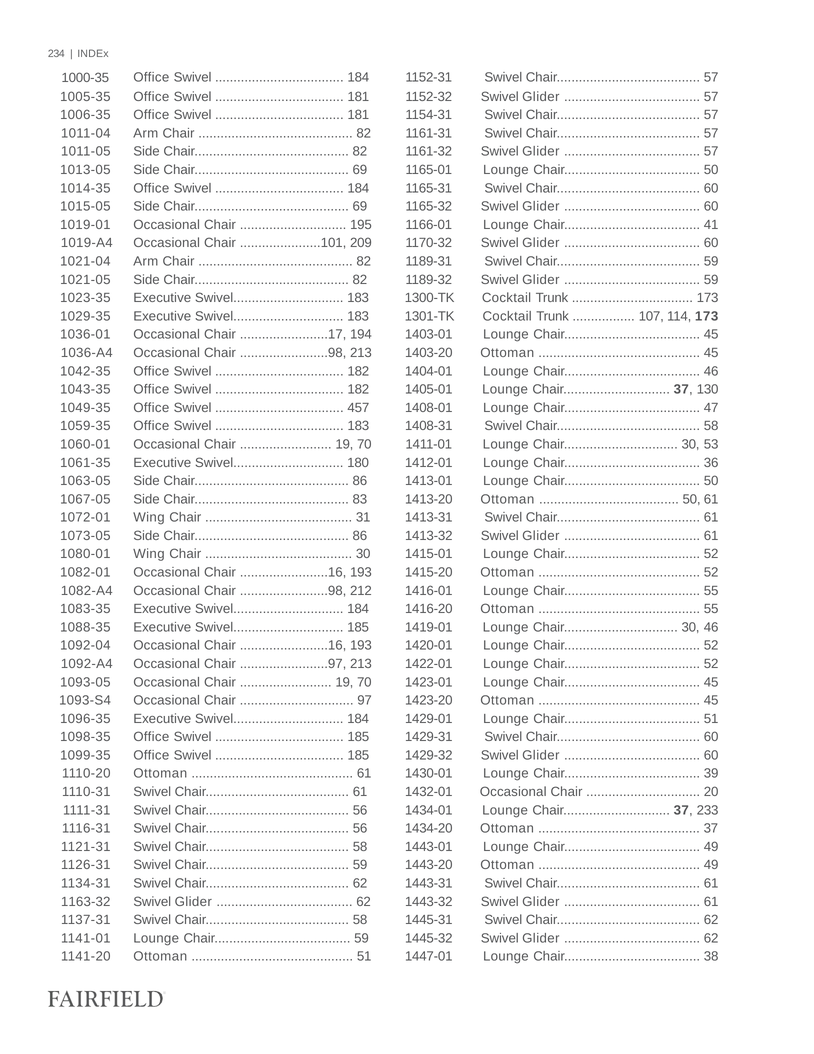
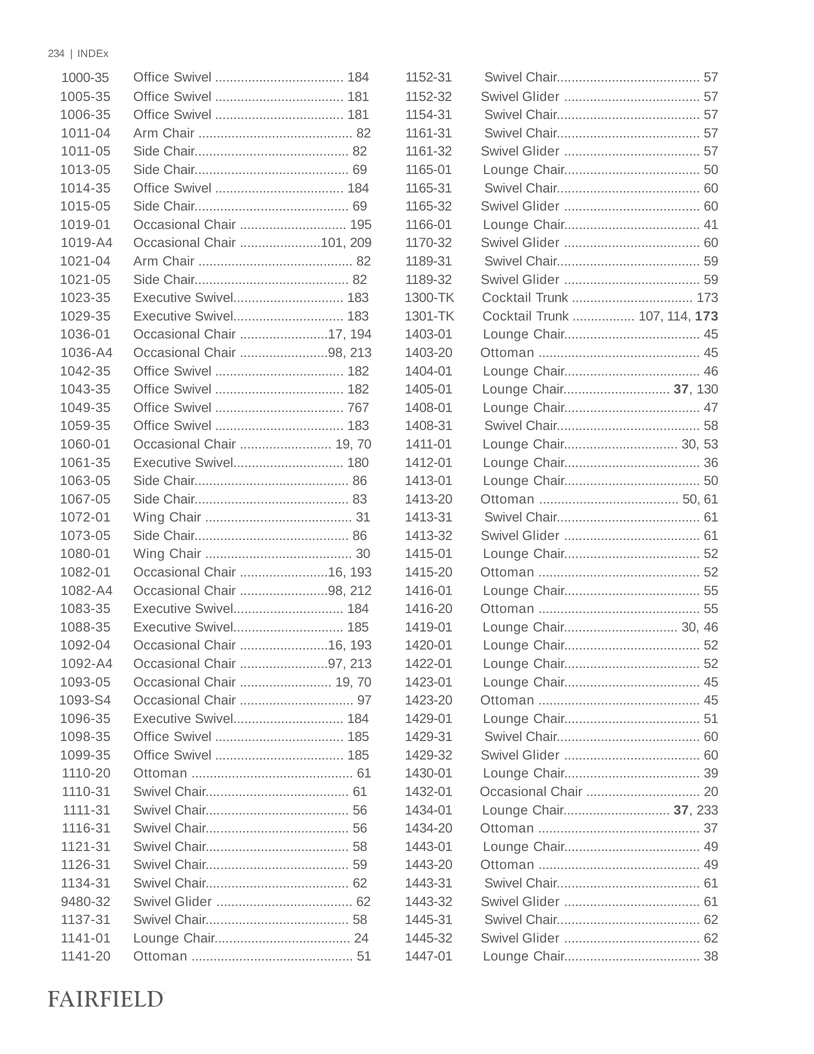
457: 457 -> 767 (358, 408)
1163-32: 1163-32 -> 9480-32 (86, 901)
Lounge Chair 59: 59 -> 24 (361, 938)
